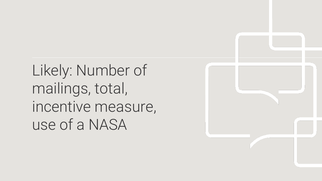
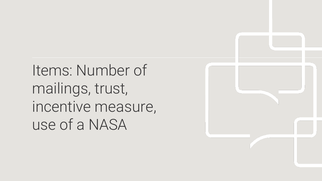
Likely: Likely -> Items (52, 71)
total: total -> trust (111, 89)
